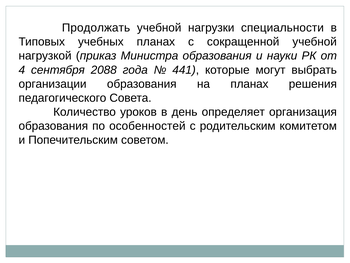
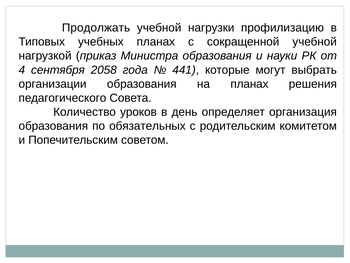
специальности: специальности -> профилизацию (282, 28)
2088: 2088 -> 2058 (104, 70)
особенностей: особенностей -> обязательных (147, 126)
